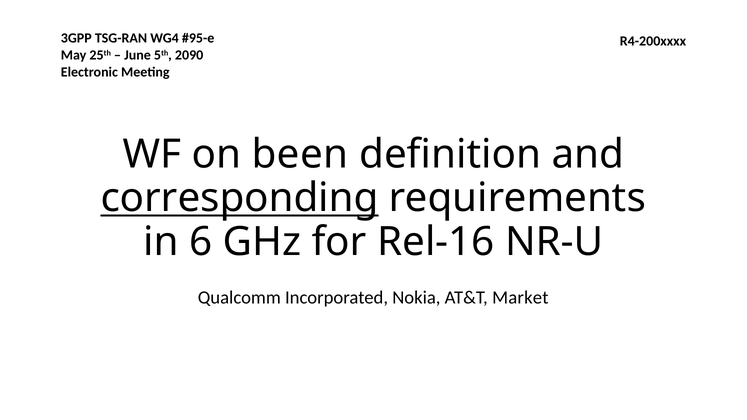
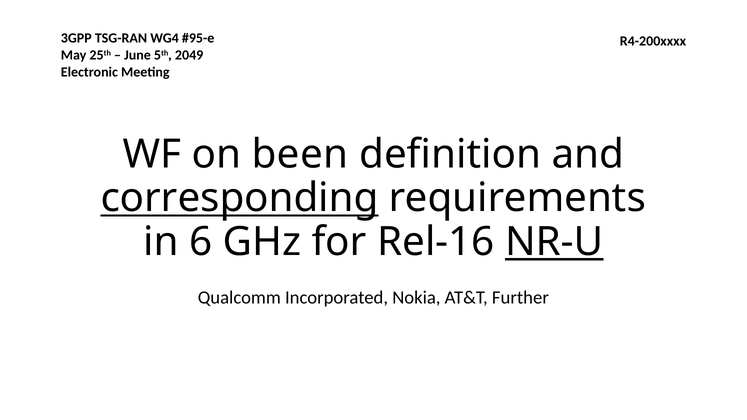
2090: 2090 -> 2049 (189, 55)
NR-U underline: none -> present (554, 242)
Market: Market -> Further (520, 298)
